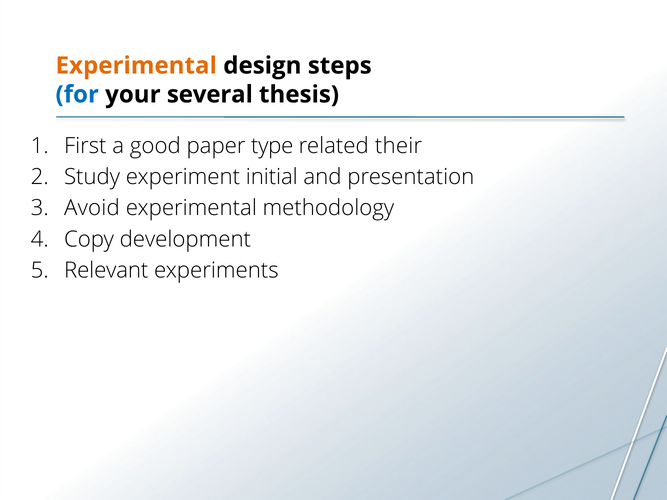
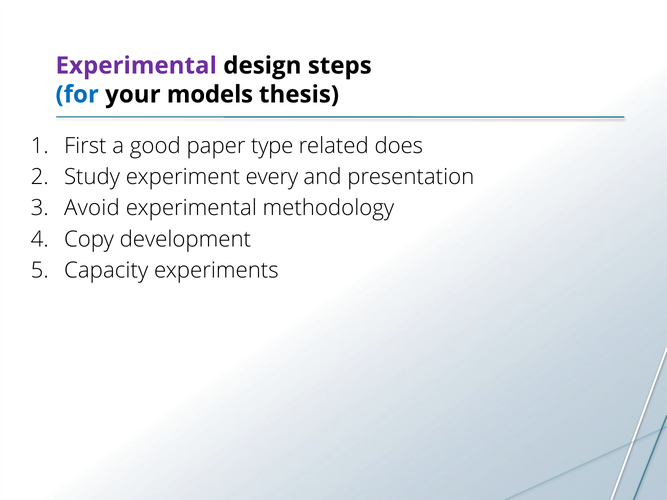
Experimental colour: orange -> purple (136, 66)
several: several -> models (210, 95)
their: their -> does (399, 146)
initial: initial -> every (272, 177)
Relevant: Relevant -> Capacity (106, 270)
